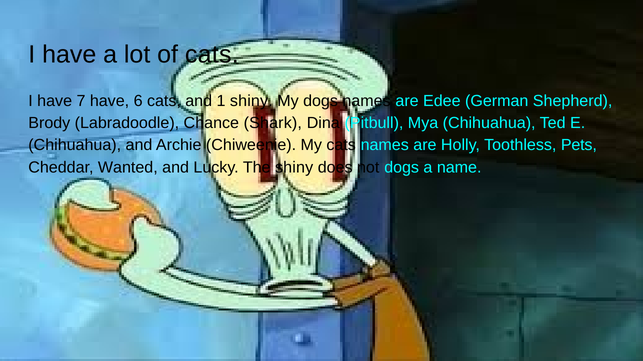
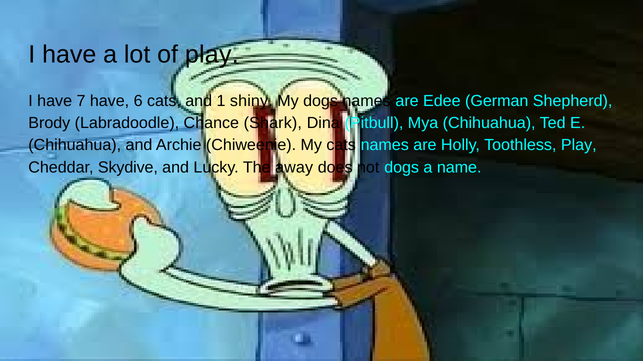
of cats: cats -> play (212, 54)
Toothless Pets: Pets -> Play (579, 145)
Wanted: Wanted -> Skydive (128, 168)
The shiny: shiny -> away (294, 168)
